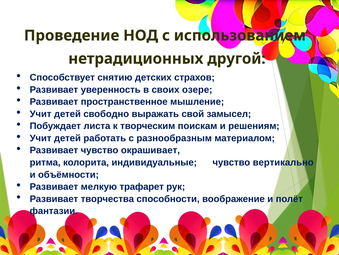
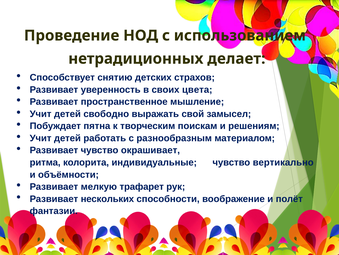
другой: другой -> делает (236, 59)
озере: озере -> цвета (197, 89)
листа: листа -> пятна (97, 126)
творчества: творчества -> нескольких (107, 198)
